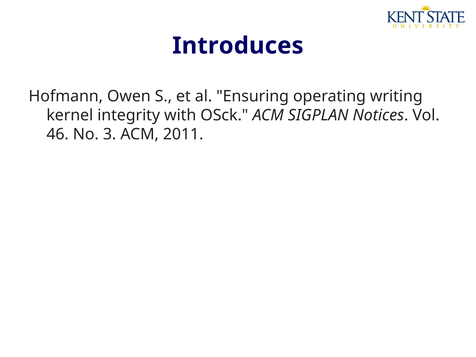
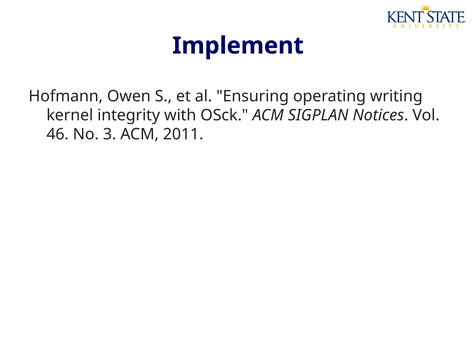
Introduces: Introduces -> Implement (238, 46)
